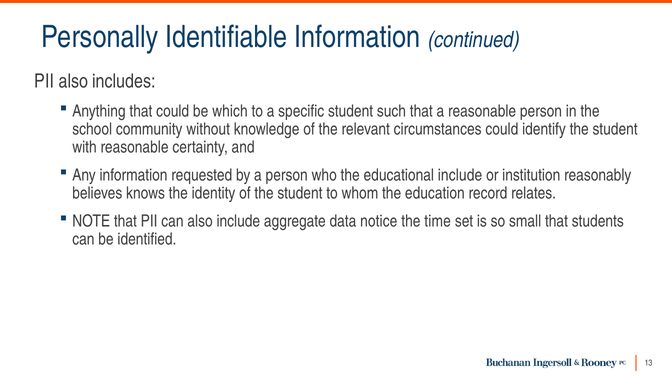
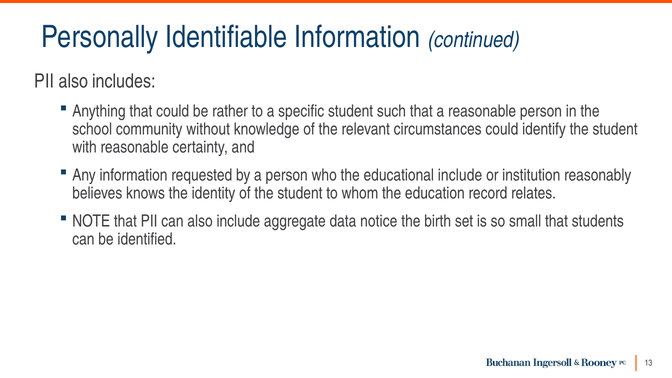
which: which -> rather (230, 111)
time: time -> birth (438, 221)
